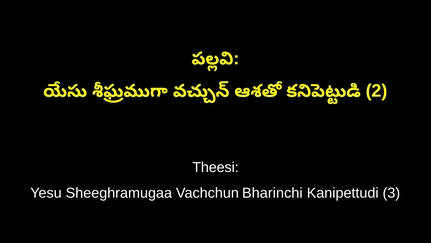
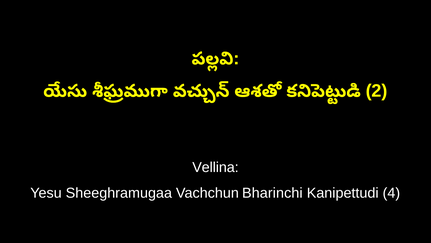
Theesi: Theesi -> Vellina (215, 167)
3: 3 -> 4 (391, 193)
